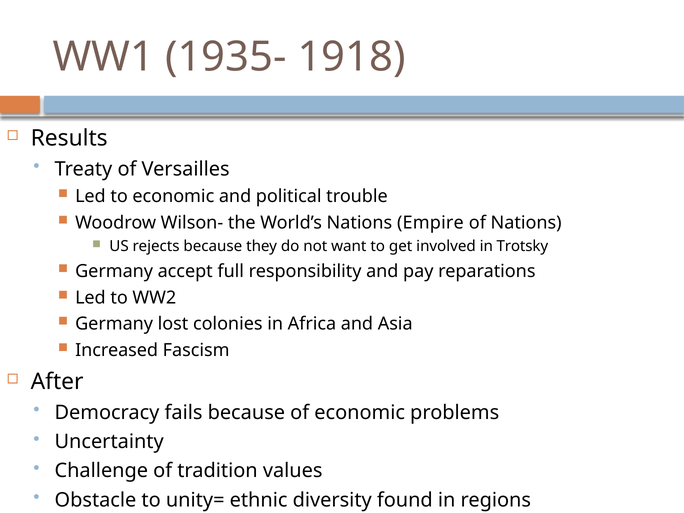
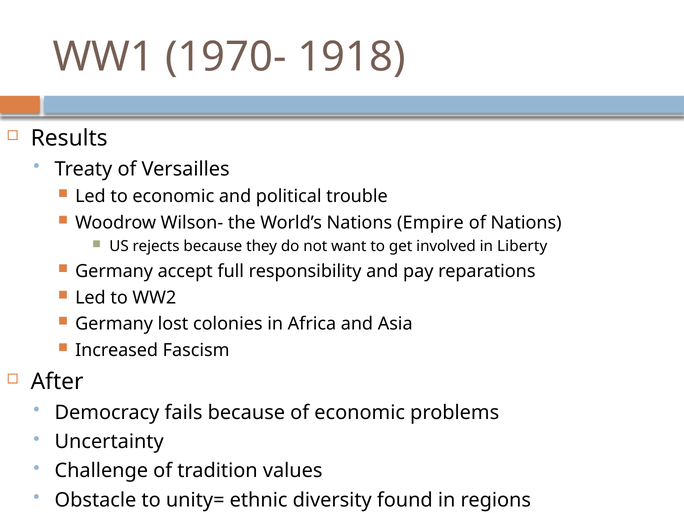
1935-: 1935- -> 1970- (226, 57)
Trotsky: Trotsky -> Liberty (522, 246)
